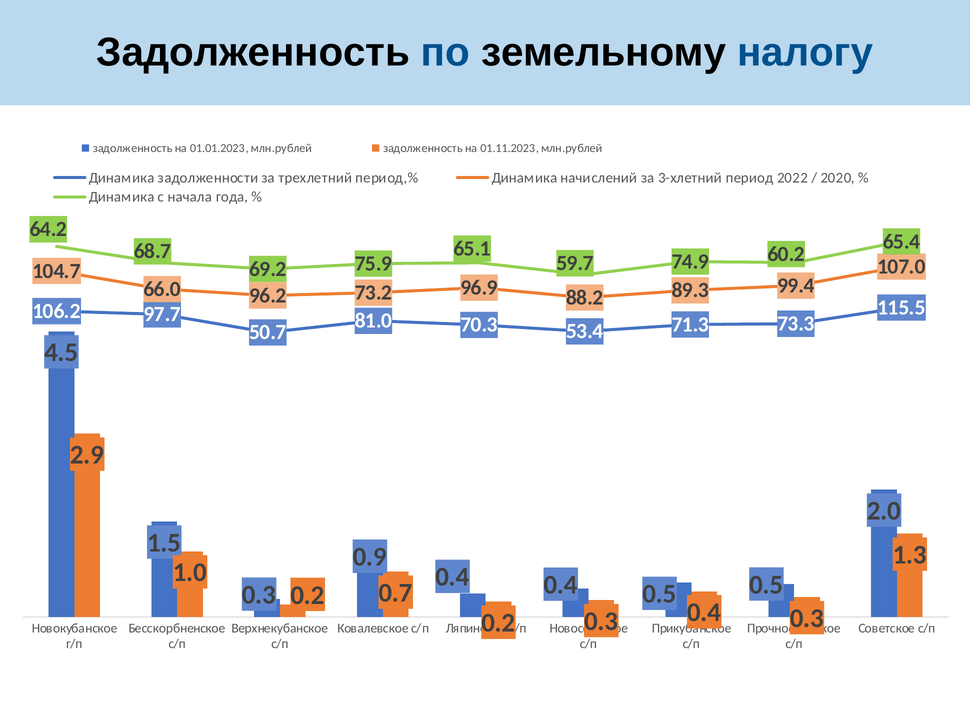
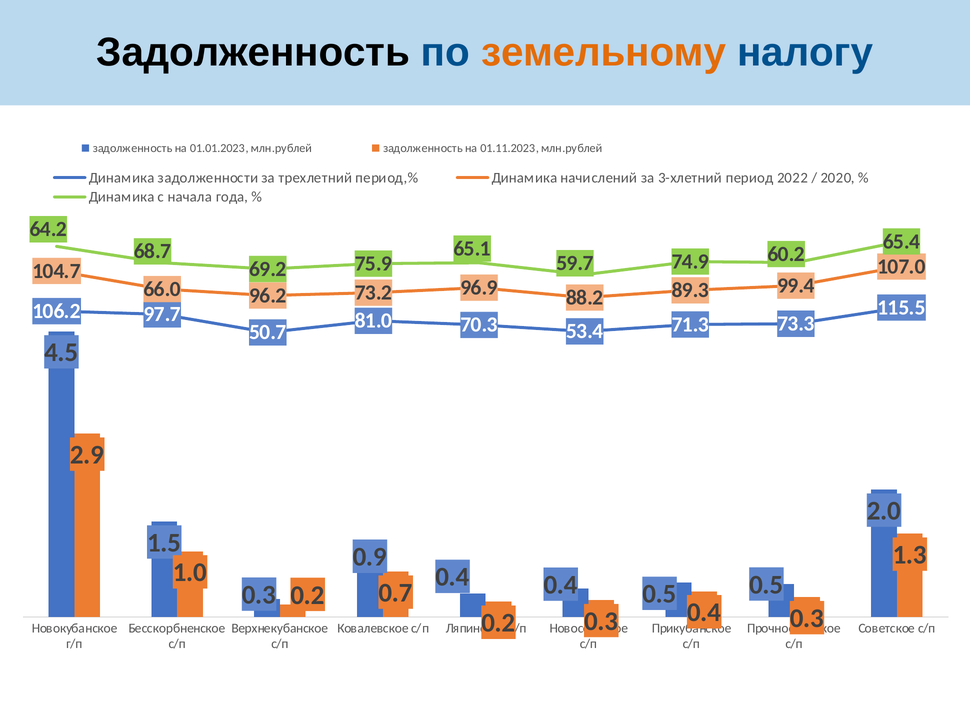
земельному colour: black -> orange (604, 52)
